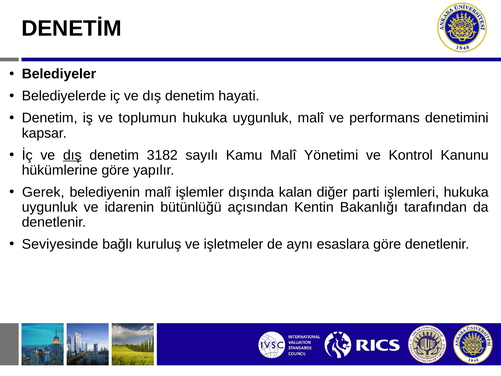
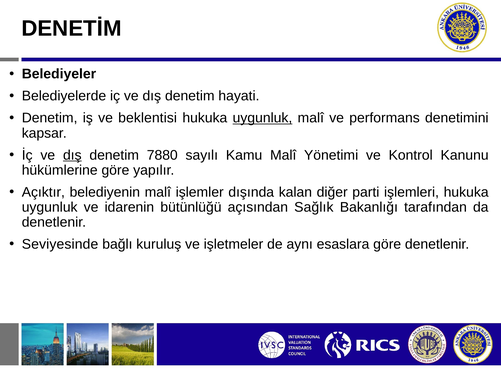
toplumun: toplumun -> beklentisi (148, 118)
uygunluk underline: none -> present (262, 118)
3182: 3182 -> 7880 (162, 155)
Gerek: Gerek -> Açıktır (43, 192)
Kentin: Kentin -> Sağlık (314, 207)
